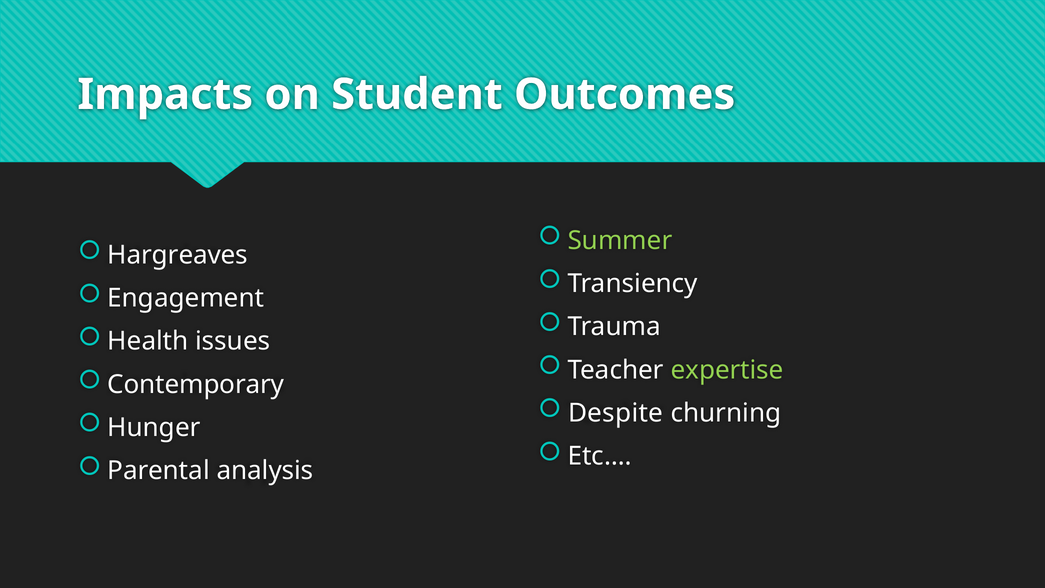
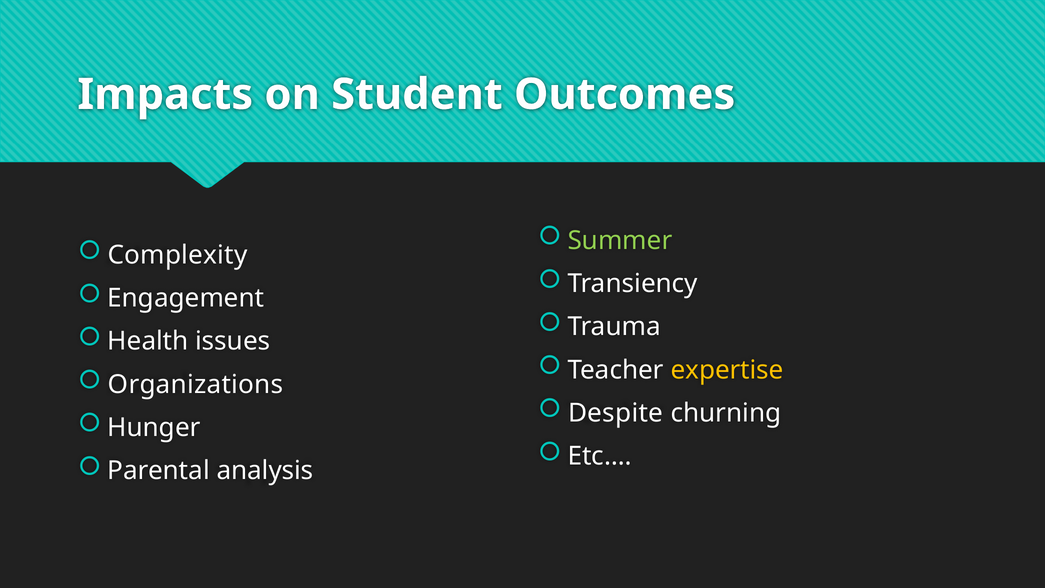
Hargreaves: Hargreaves -> Complexity (178, 255)
expertise colour: light green -> yellow (727, 370)
Contemporary: Contemporary -> Organizations (196, 384)
